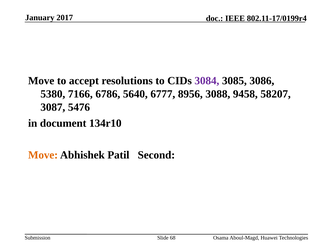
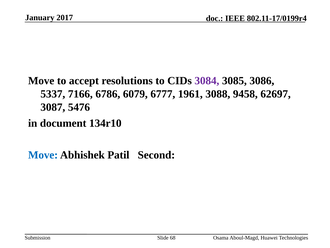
5380: 5380 -> 5337 (53, 94)
5640: 5640 -> 6079 (135, 94)
8956: 8956 -> 1961 (190, 94)
58207: 58207 -> 62697 (276, 94)
Move colour: orange -> blue (43, 155)
